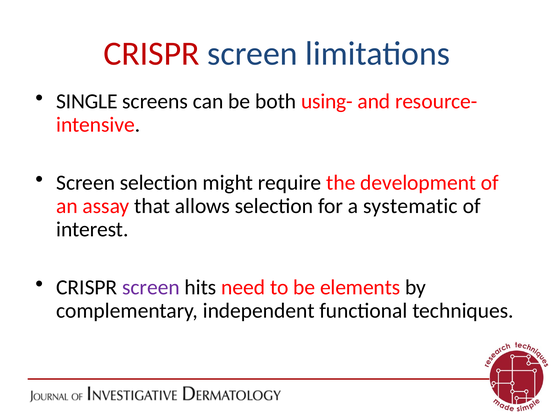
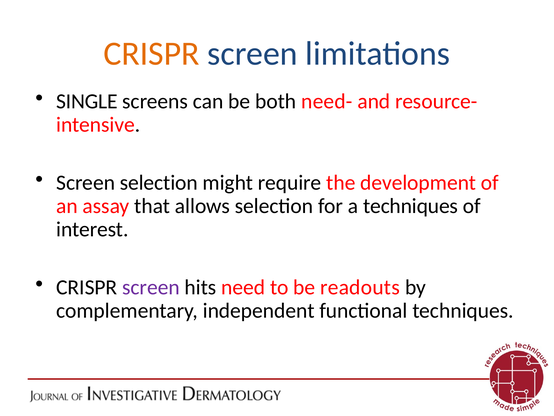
CRISPR colour: red -> orange (151, 54)
using-: using- -> need- (327, 101)
a systematic: systematic -> techniques (411, 206)
elements: elements -> readouts (360, 287)
